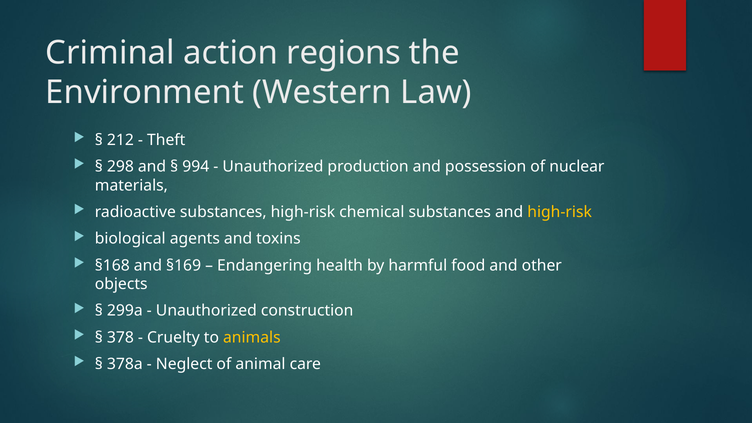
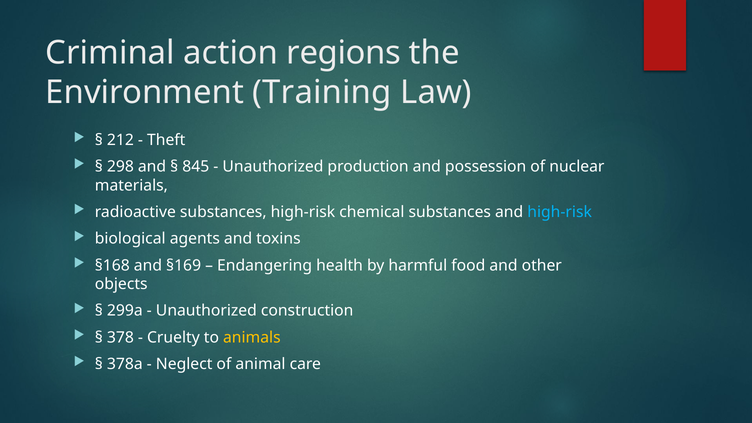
Western: Western -> Training (322, 92)
994: 994 -> 845 (196, 167)
high-risk colour: yellow -> light blue (560, 212)
